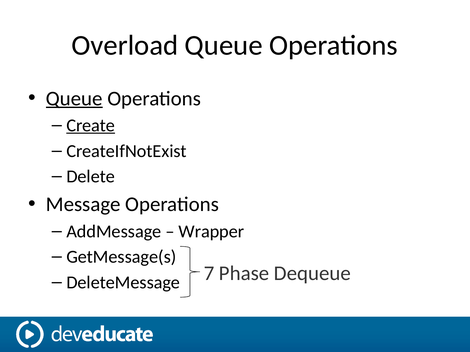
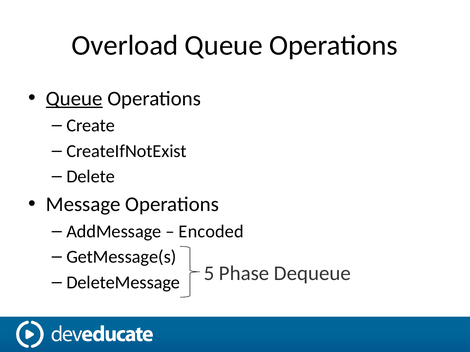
Create underline: present -> none (91, 126)
Wrapper: Wrapper -> Encoded (211, 232)
7: 7 -> 5 (209, 274)
